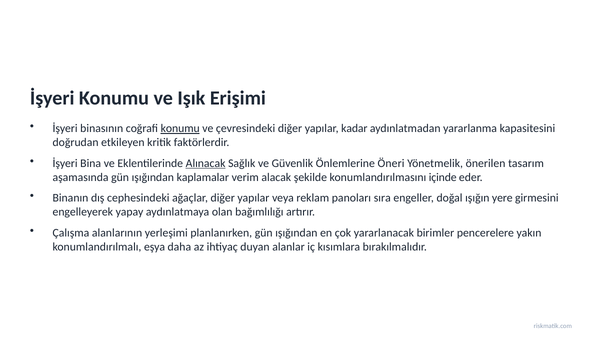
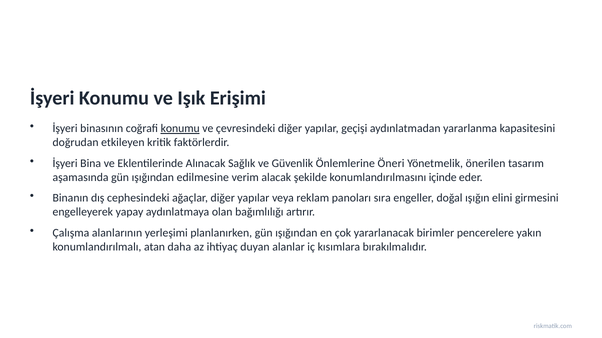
kadar: kadar -> geçişi (354, 129)
Alınacak underline: present -> none (206, 164)
kaplamalar: kaplamalar -> edilmesine (203, 178)
yere: yere -> elini (502, 198)
eşya: eşya -> atan (155, 247)
